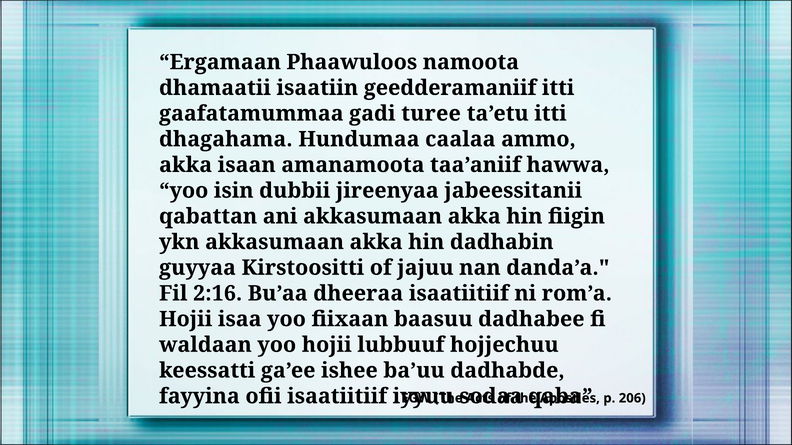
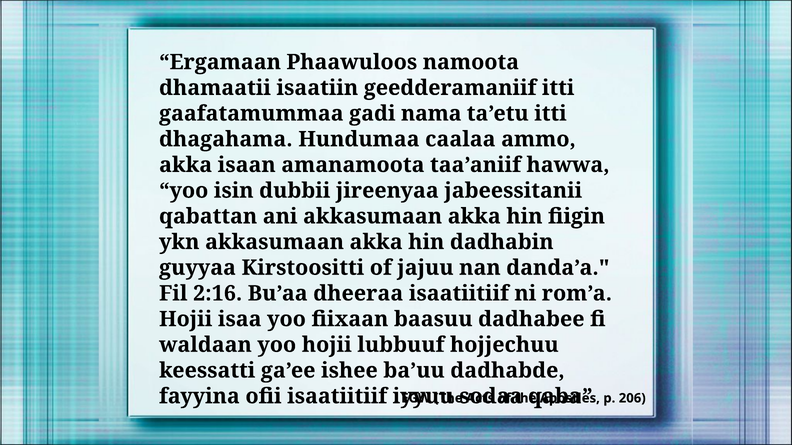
turee: turee -> nama (431, 114)
